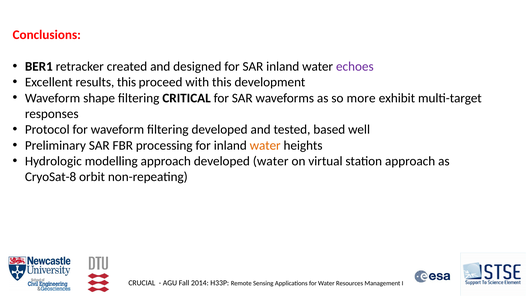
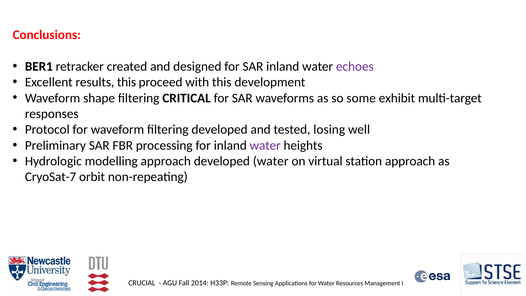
more: more -> some (361, 98)
based: based -> losing (329, 130)
water colour: orange -> purple (265, 145)
CryoSat-8: CryoSat-8 -> CryoSat-7 (51, 177)
